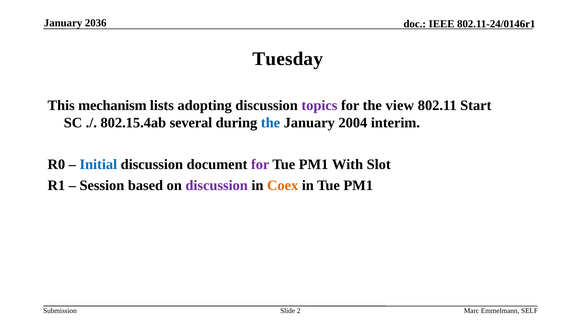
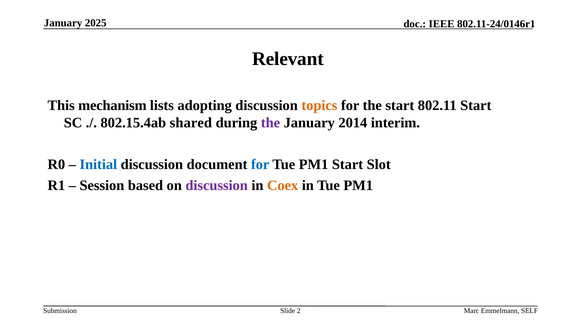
2036: 2036 -> 2025 (96, 23)
Tuesday: Tuesday -> Relevant (288, 59)
topics colour: purple -> orange (319, 105)
the view: view -> start (400, 105)
several: several -> shared (191, 123)
the colour: blue -> purple (270, 123)
2004: 2004 -> 2014 (353, 123)
for colour: purple -> blue (260, 164)
PM1 With: With -> Start (348, 164)
